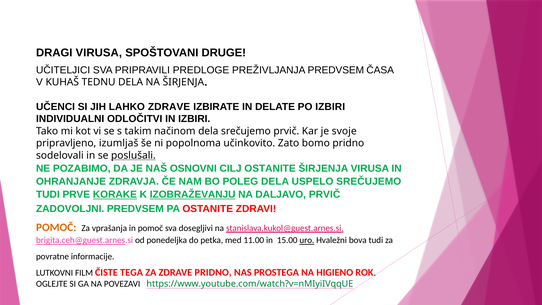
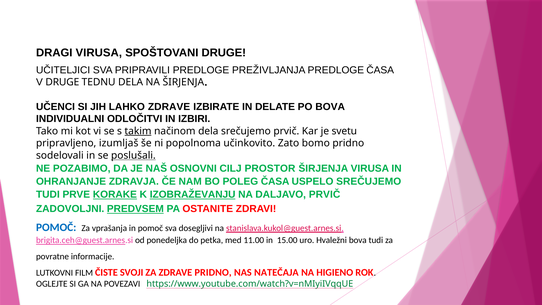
PREŽIVLJANJA PREDVSEM: PREDVSEM -> PREDLOGE (336, 70)
V KUHAŠ: KUHAŠ -> DRUGE (62, 82)
PO IZBIRI: IZBIRI -> BOVA (330, 107)
takim underline: none -> present (138, 131)
svoje: svoje -> svetu (344, 131)
CILJ OSTANITE: OSTANITE -> PROSTOR (270, 168)
POLEG DELA: DELA -> ČASA (275, 182)
PREDVSEM underline: none -> present (135, 209)
POMOČ colour: orange -> blue (56, 227)
uro underline: present -> none (307, 240)
TEGA: TEGA -> SVOJI (132, 272)
PROSTEGA: PROSTEGA -> NATEČAJA (276, 272)
